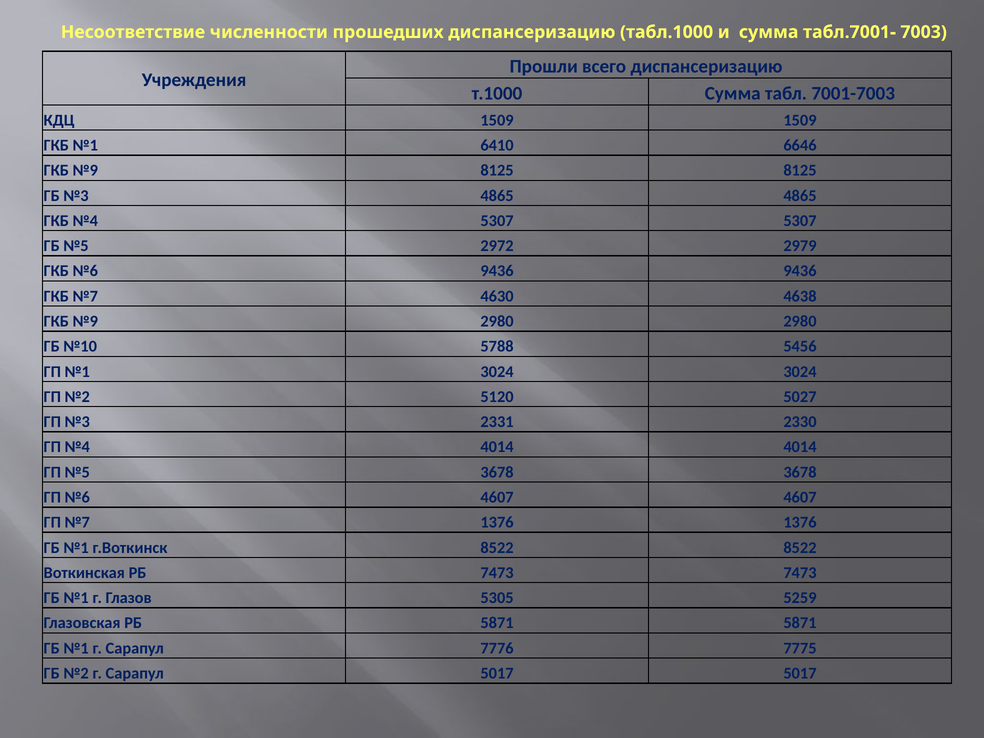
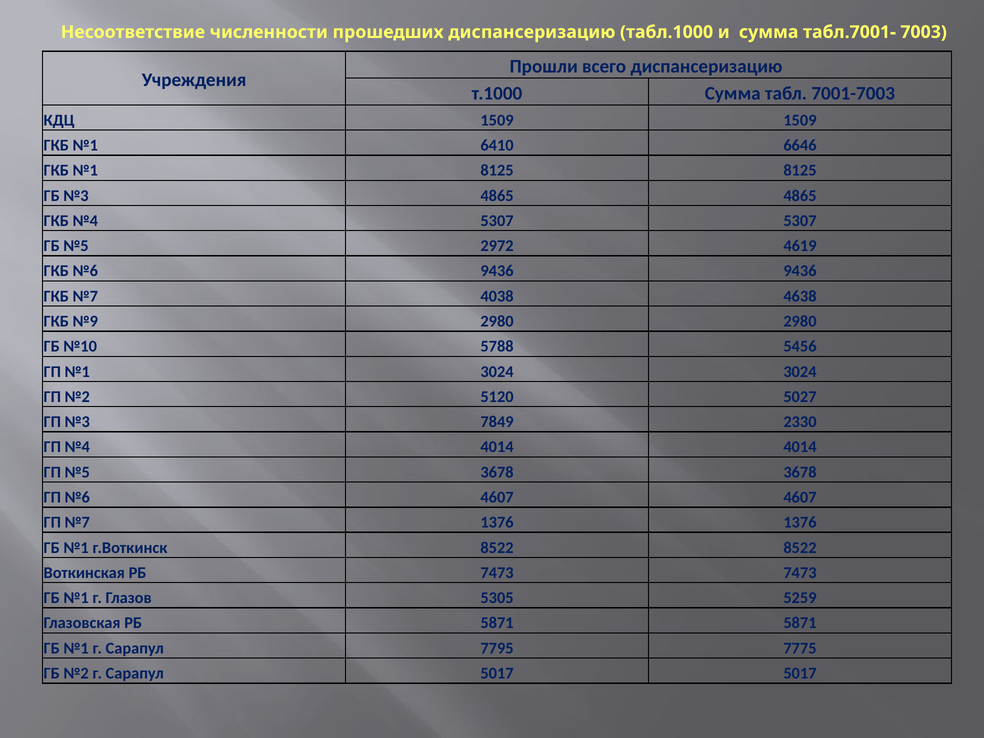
№9: №9 -> №1 (85, 171)
2979: 2979 -> 4619 (800, 246)
4630: 4630 -> 4038 (497, 296)
2331: 2331 -> 7849 (497, 422)
7776: 7776 -> 7795 (497, 648)
